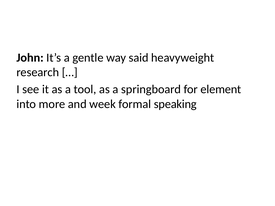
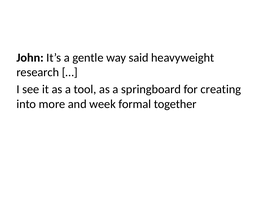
element: element -> creating (221, 89)
speaking: speaking -> together (175, 104)
